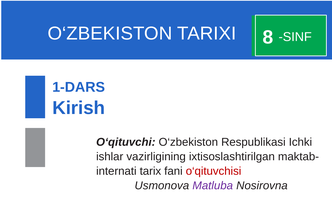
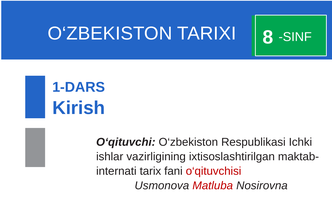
Matluba colour: purple -> red (213, 186)
